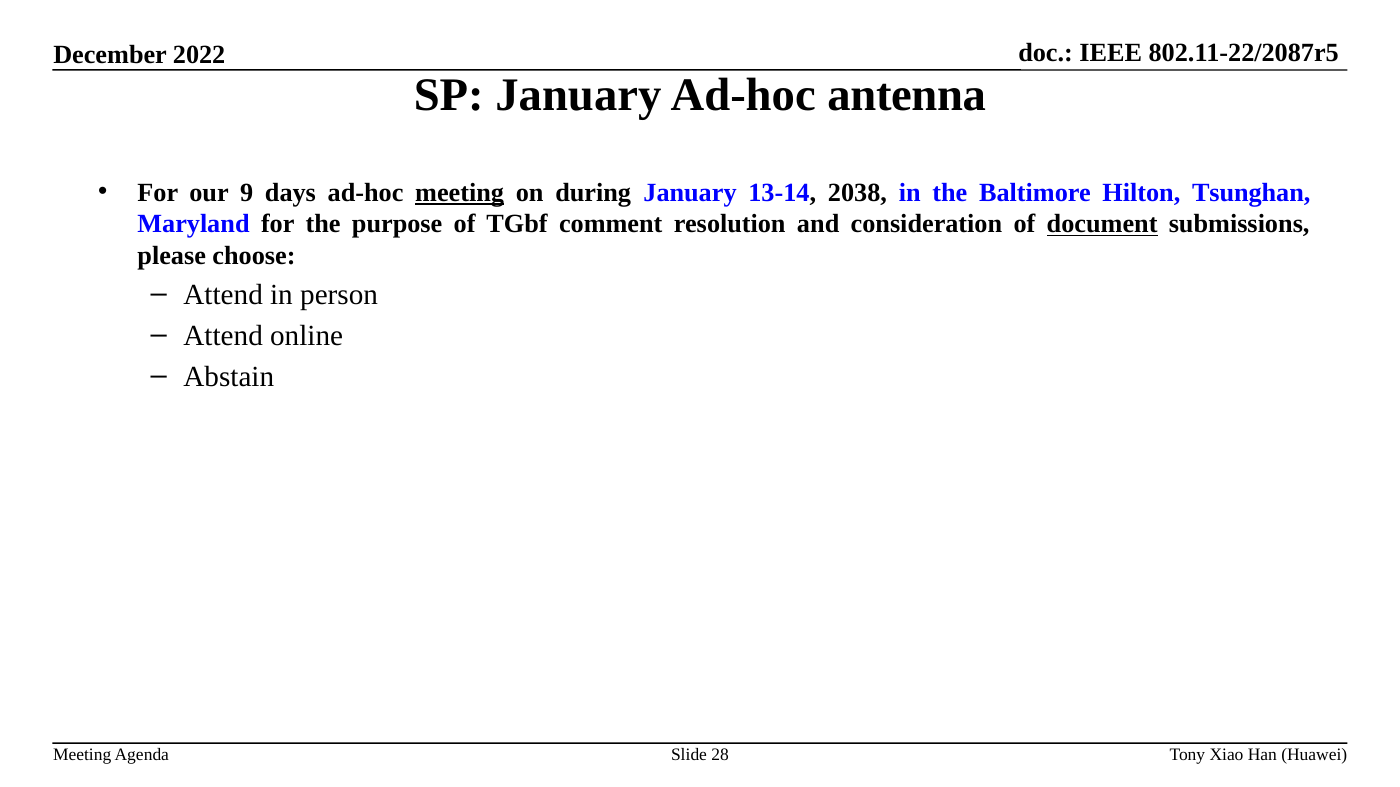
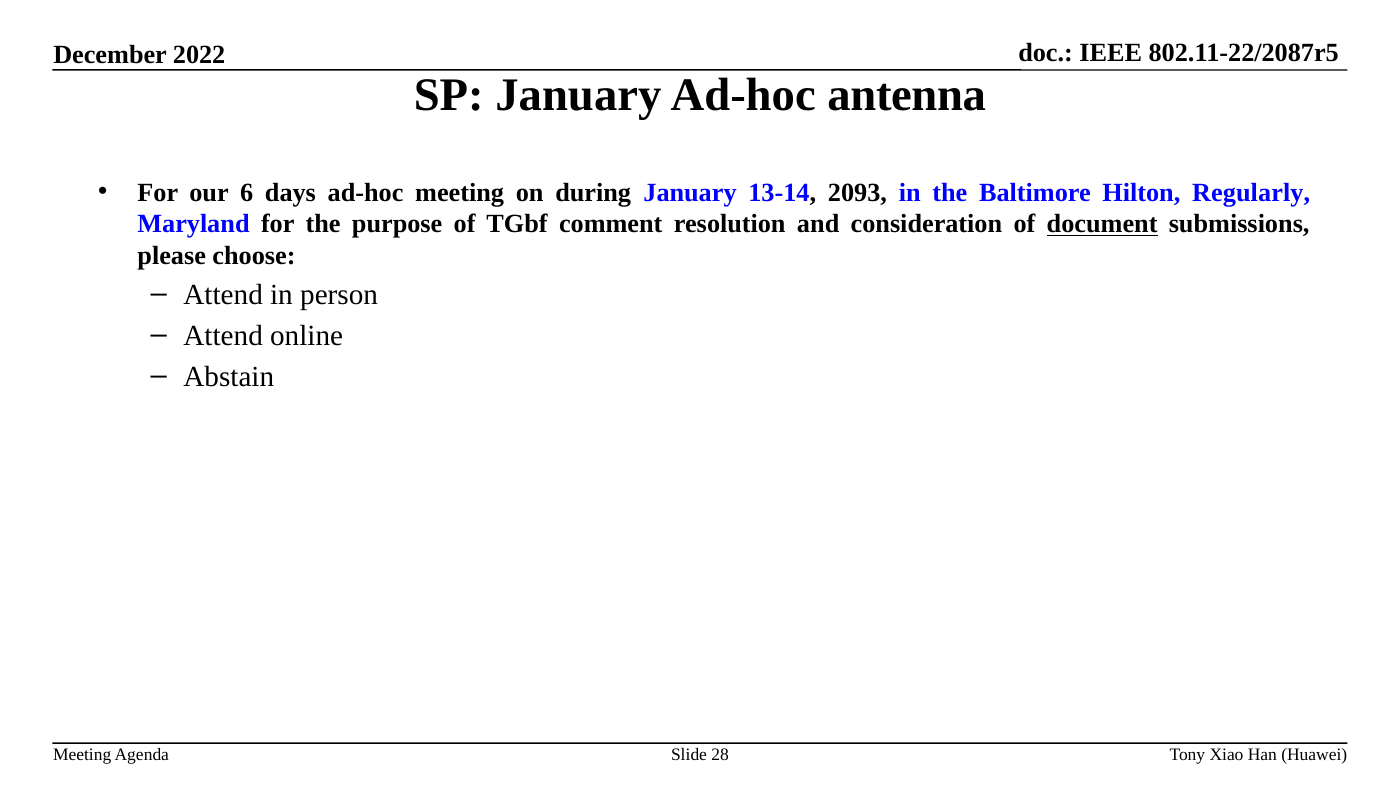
9: 9 -> 6 (247, 193)
meeting underline: present -> none (460, 193)
2038: 2038 -> 2093 (857, 193)
Tsunghan: Tsunghan -> Regularly (1251, 193)
